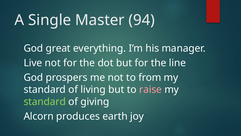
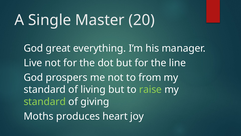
94: 94 -> 20 (142, 20)
raise colour: pink -> light green (151, 89)
Alcorn: Alcorn -> Moths (39, 116)
earth: earth -> heart (115, 116)
